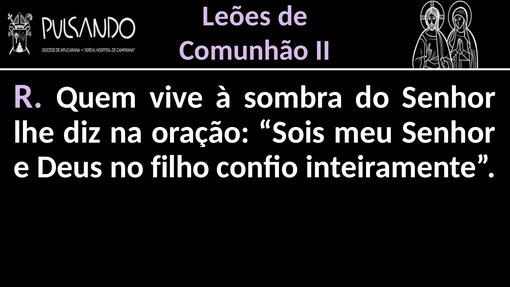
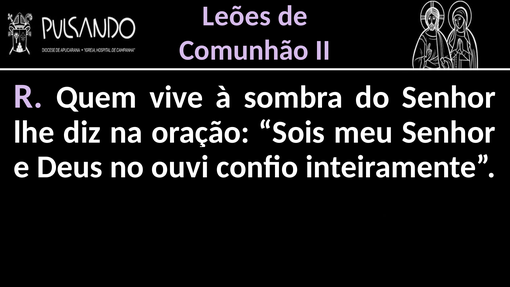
filho: filho -> ouvi (180, 167)
